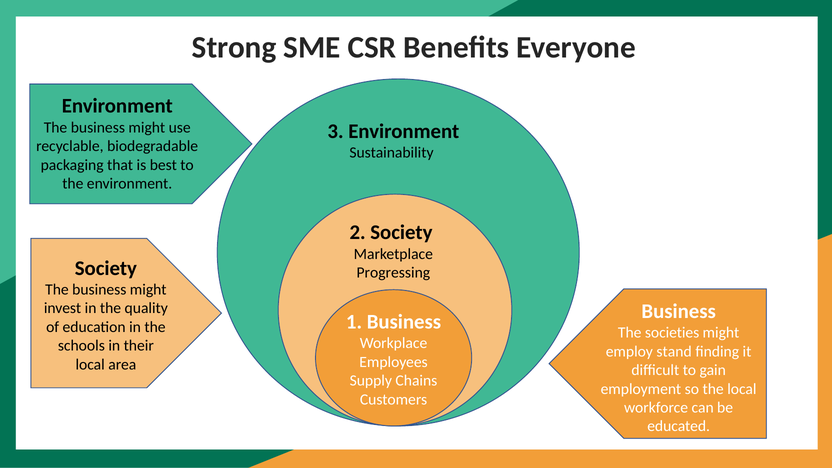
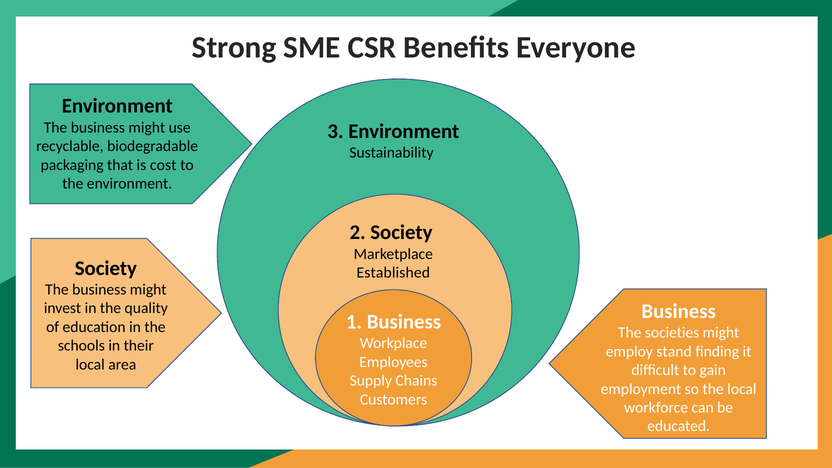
best: best -> cost (163, 165)
Progressing: Progressing -> Established (393, 273)
